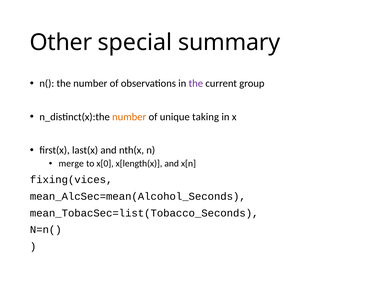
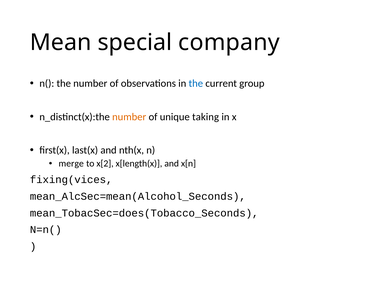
Other: Other -> Mean (61, 43)
summary: summary -> company (229, 43)
the colour: purple -> blue (196, 83)
x[0: x[0 -> x[2 (105, 164)
mean_TobacSec=list(Tobacco_Seconds: mean_TobacSec=list(Tobacco_Seconds -> mean_TobacSec=does(Tobacco_Seconds (144, 213)
